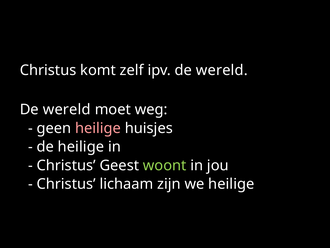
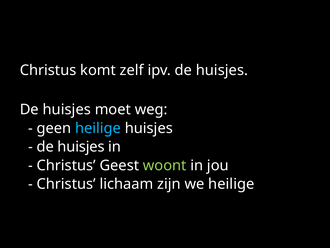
ipv de wereld: wereld -> huisjes (222, 70)
wereld: wereld -> huisjes (67, 109)
heilige colour: pink -> light blue (98, 128)
heilige: heilige -> huisjes (81, 147)
